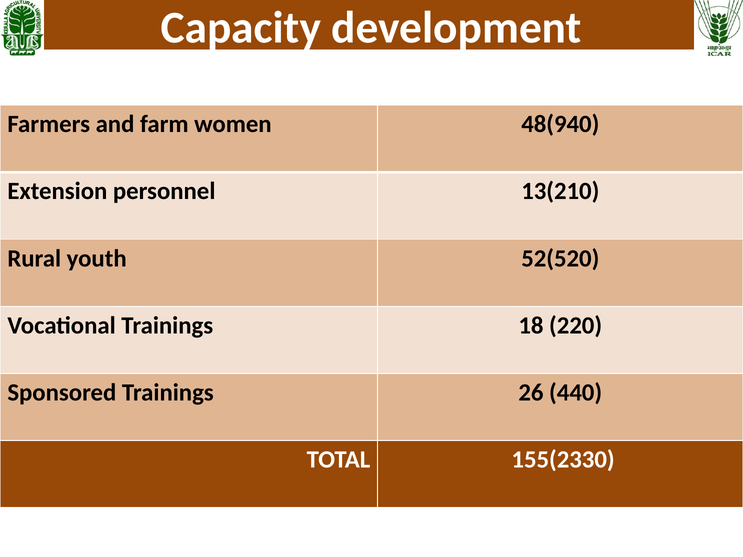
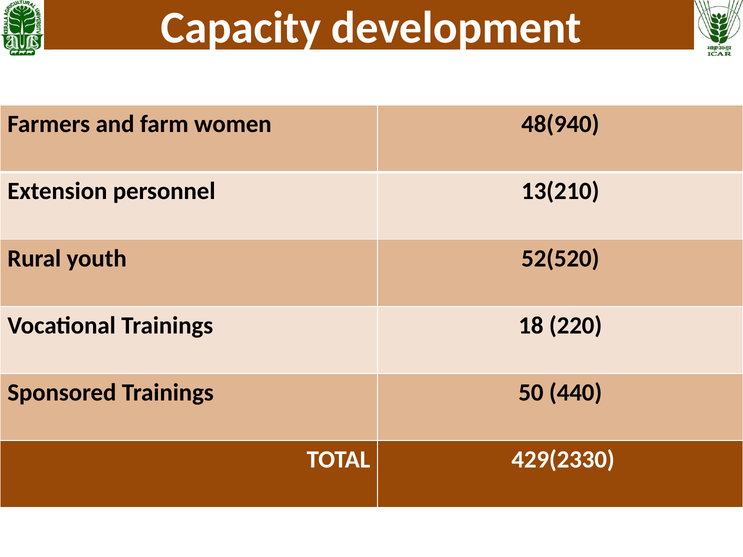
26: 26 -> 50 (531, 393)
155(2330: 155(2330 -> 429(2330 (563, 460)
